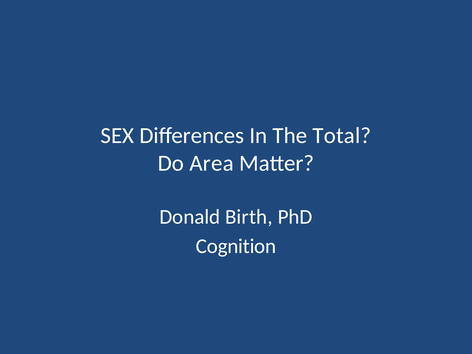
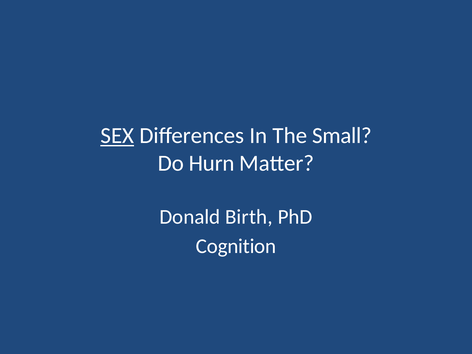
SEX underline: none -> present (117, 136)
Total: Total -> Small (342, 136)
Area: Area -> Hurn (212, 163)
